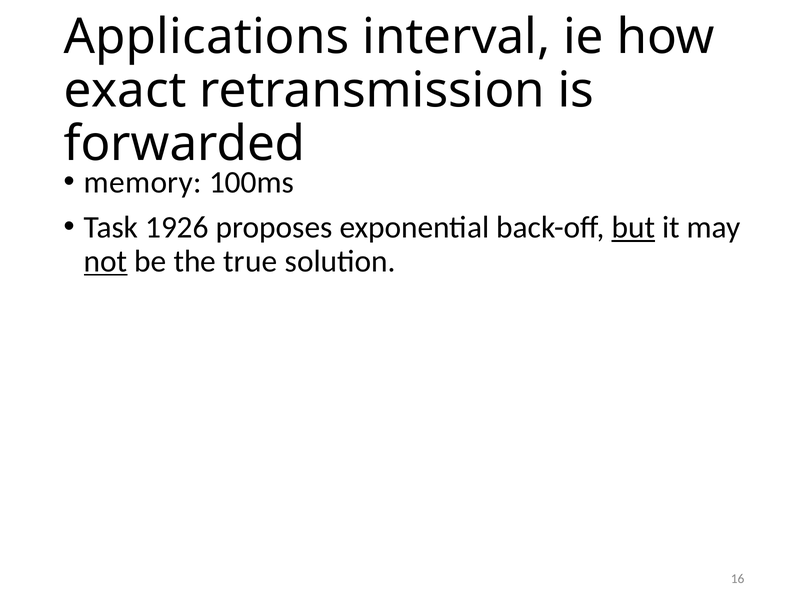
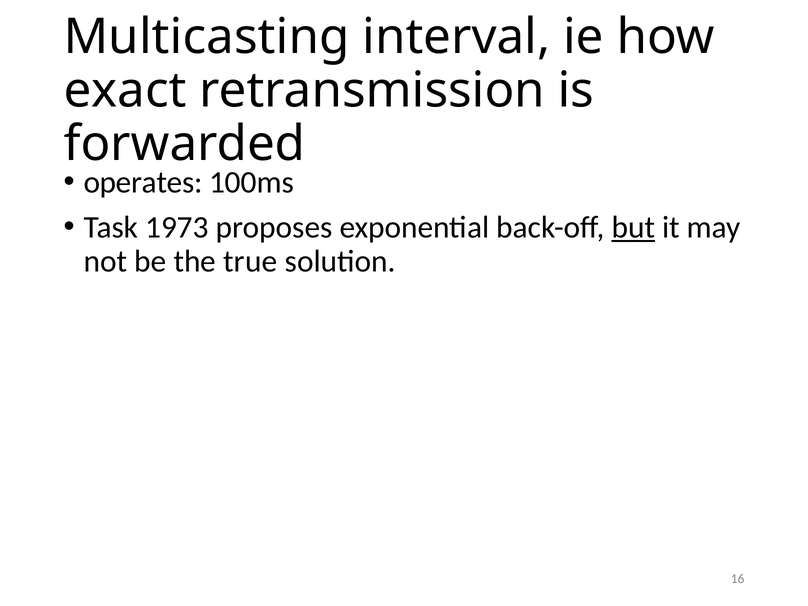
Applications: Applications -> Multicasting (207, 37)
memory: memory -> operates (143, 182)
1926: 1926 -> 1973 (177, 227)
not underline: present -> none (106, 261)
